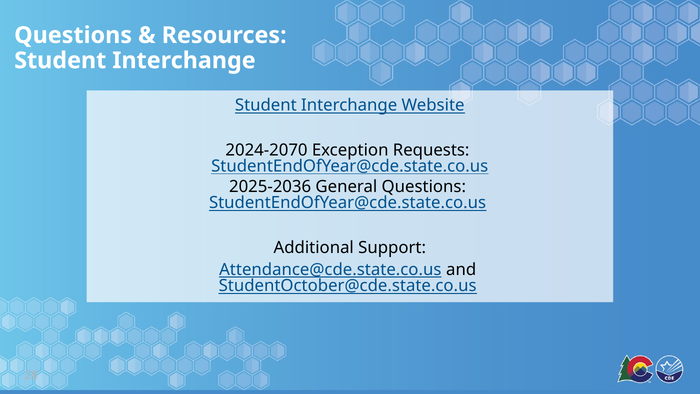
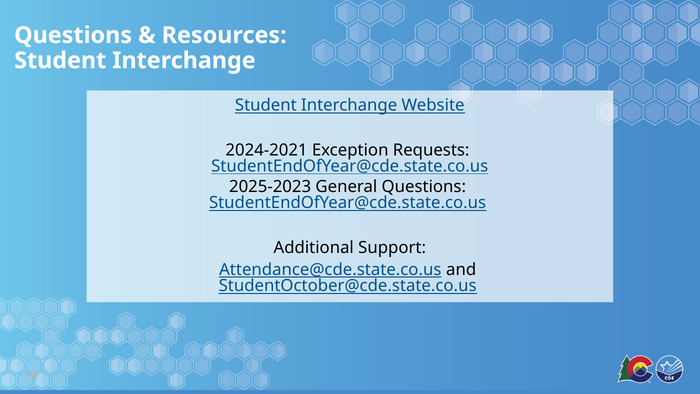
2024-2070: 2024-2070 -> 2024-2021 (267, 150)
2025-2036: 2025-2036 -> 2025-2023 (270, 187)
